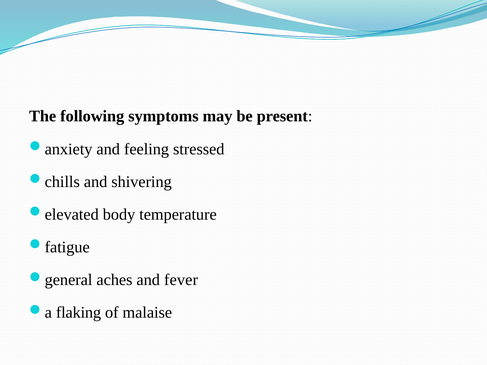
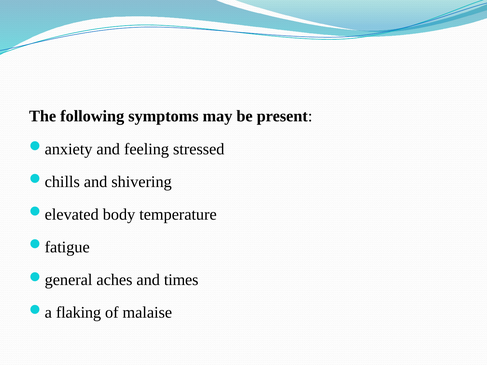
fever: fever -> times (181, 280)
